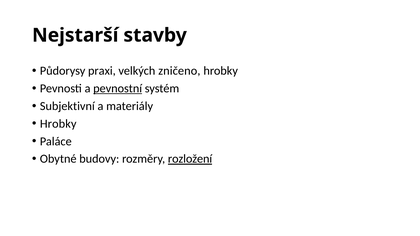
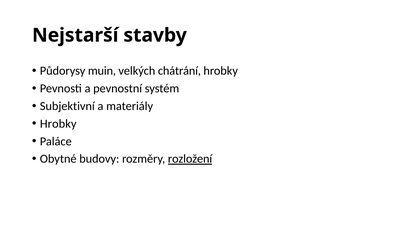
praxi: praxi -> muin (102, 71)
zničeno: zničeno -> chátrání (179, 71)
pevnostní underline: present -> none (118, 89)
